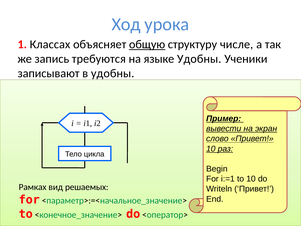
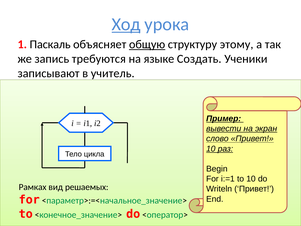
Ход underline: none -> present (126, 24)
Классах: Классах -> Паскаль (50, 44)
числе: числе -> этому (237, 44)
языке Удобны: Удобны -> Создать (199, 59)
в удобны: удобны -> учитель (113, 73)
